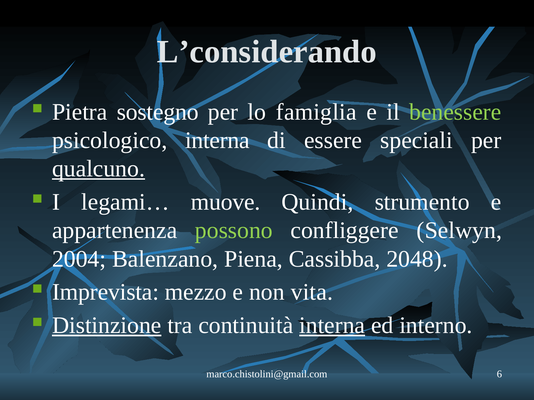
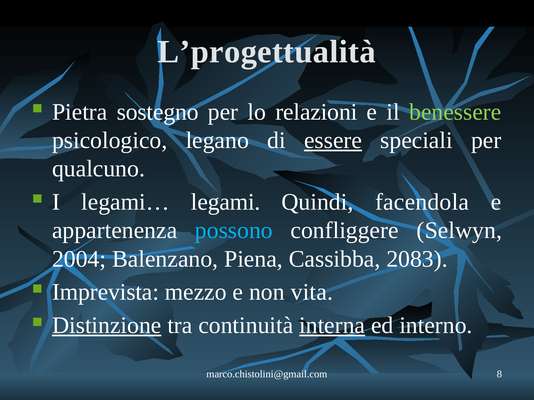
L’considerando: L’considerando -> L’progettualità (267, 52)
famiglia: famiglia -> relazioni (316, 112)
psicologico interna: interna -> legano (217, 141)
essere underline: none -> present (333, 141)
qualcuno underline: present -> none (99, 169)
muove: muove -> legami (226, 202)
strumento: strumento -> facendola (422, 202)
possono colour: light green -> light blue (234, 231)
2048: 2048 -> 2083 (417, 259)
6: 6 -> 8 (499, 375)
